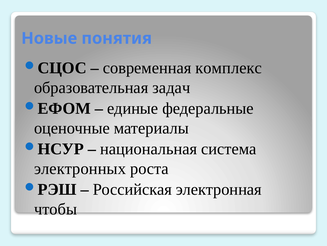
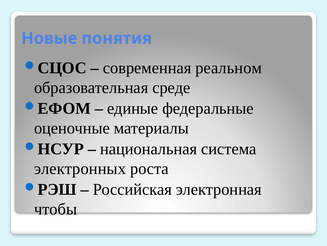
комплекс: комплекс -> реальном (229, 68)
задач: задач -> среде (171, 87)
